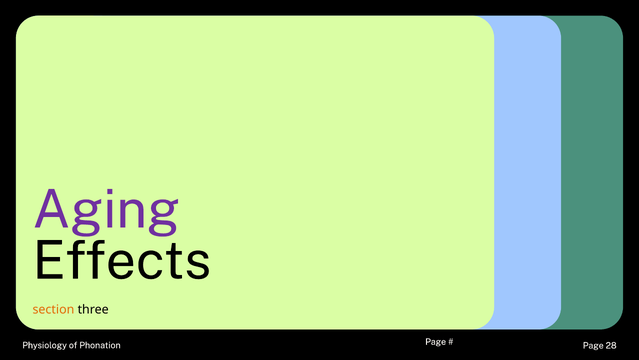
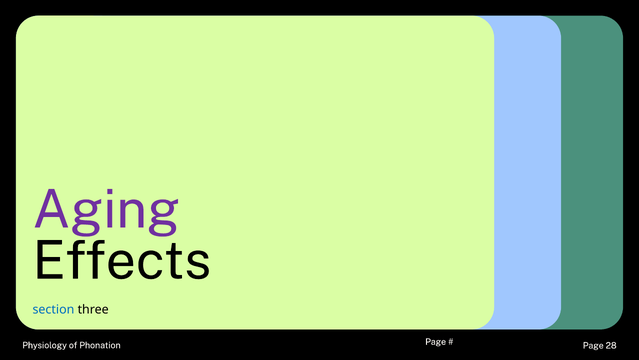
section colour: orange -> blue (53, 309)
